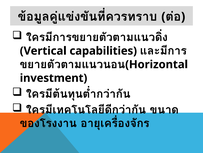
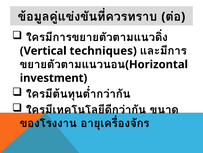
capabilities: capabilities -> techniques (103, 51)
